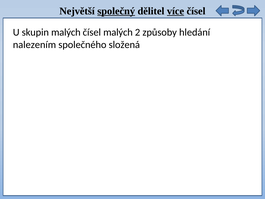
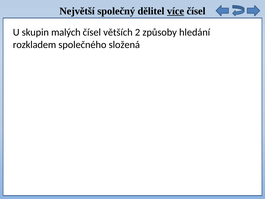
společný underline: present -> none (116, 11)
čísel malých: malých -> větších (118, 32)
nalezením: nalezením -> rozkladem (34, 45)
